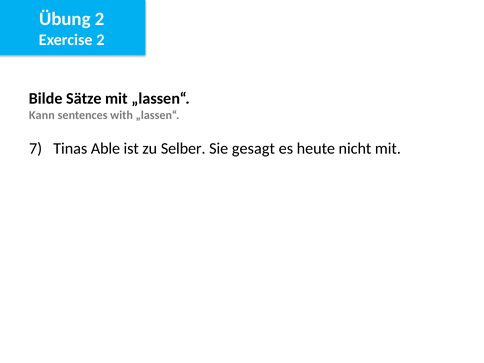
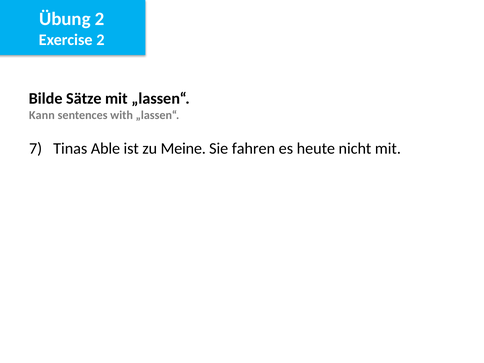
Selber: Selber -> Meine (183, 148)
gesagt: gesagt -> fahren (253, 148)
